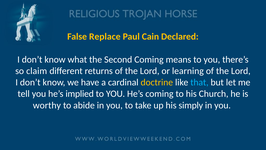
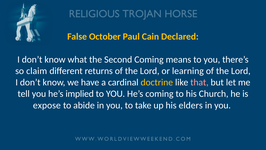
Replace: Replace -> October (105, 37)
that colour: light blue -> pink (199, 82)
worthy: worthy -> expose (47, 105)
simply: simply -> elders (191, 105)
